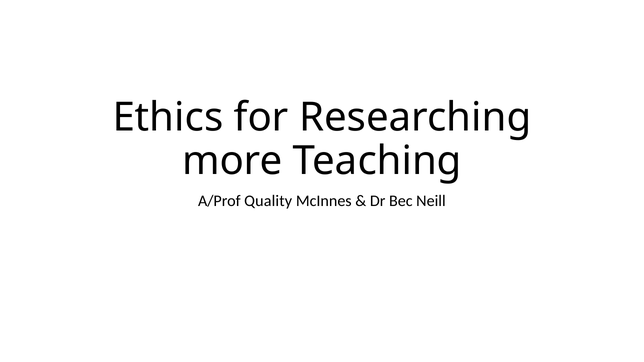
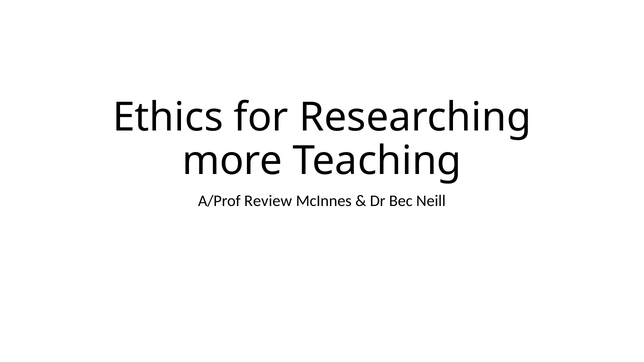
Quality: Quality -> Review (268, 201)
